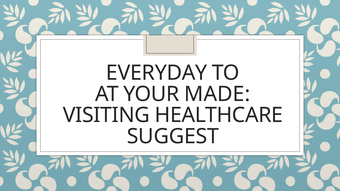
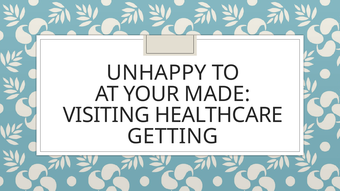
EVERYDAY: EVERYDAY -> UNHAPPY (156, 73)
SUGGEST: SUGGEST -> GETTING (173, 136)
